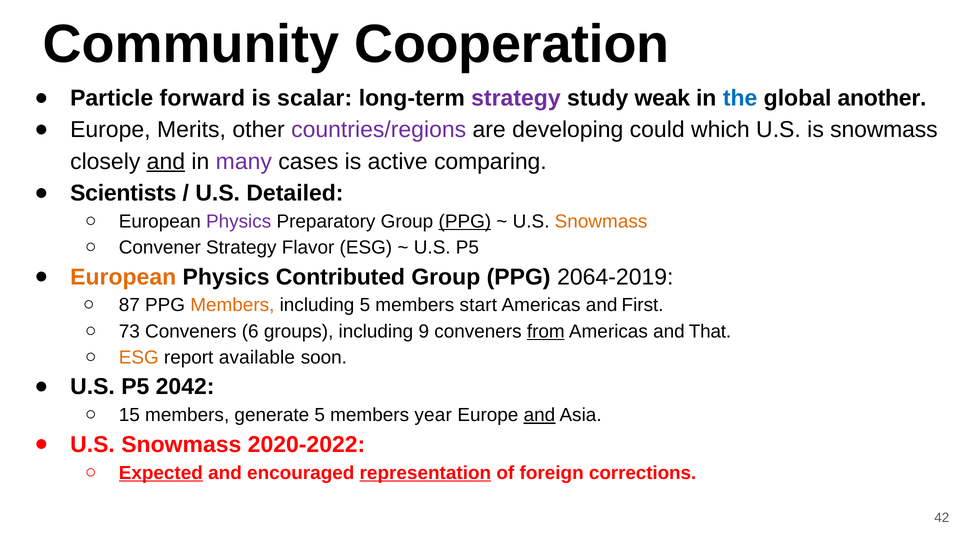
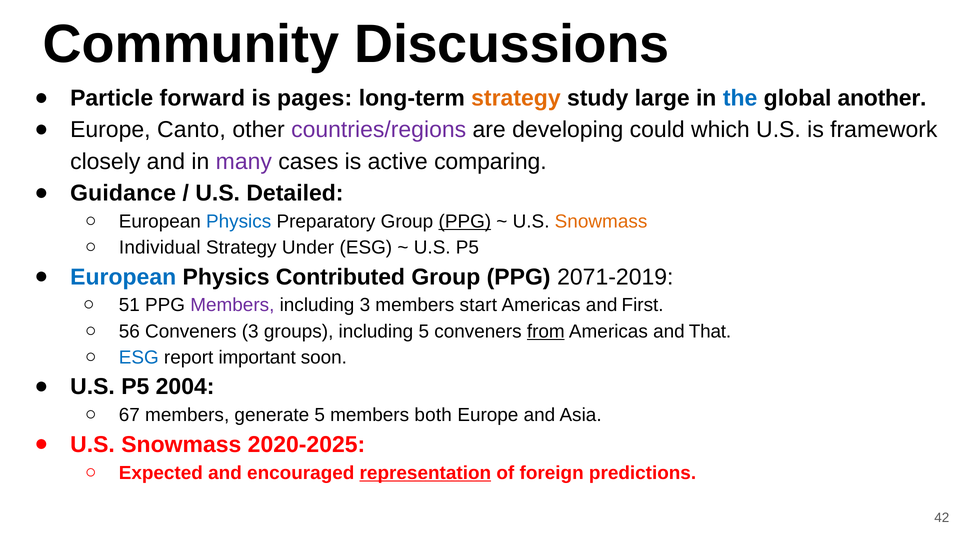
Cooperation: Cooperation -> Discussions (512, 45)
scalar: scalar -> pages (315, 98)
strategy colour: purple -> orange (516, 98)
weak: weak -> large (662, 98)
Merits: Merits -> Canto (191, 130)
is snowmass: snowmass -> framework (884, 130)
and underline: present -> none (166, 161)
Scientists: Scientists -> Guidance (123, 193)
Physics colour: purple -> blue (239, 221)
Convener: Convener -> Individual (160, 247)
Flavor: Flavor -> Under (308, 247)
European colour: orange -> blue (123, 277)
2064-2019: 2064-2019 -> 2071-2019 (615, 277)
87: 87 -> 51 (129, 305)
Members colour: orange -> purple (232, 305)
including 5: 5 -> 3 (365, 305)
73: 73 -> 56 (129, 331)
Conveners 6: 6 -> 3 (250, 331)
including 9: 9 -> 5 (424, 331)
ESG colour: orange -> blue (139, 357)
available: available -> important (257, 357)
2042: 2042 -> 2004 (185, 387)
15: 15 -> 67 (129, 415)
year: year -> both (433, 415)
and underline: present -> none (539, 415)
2020-2022: 2020-2022 -> 2020-2025 (306, 444)
Expected underline: present -> none (161, 473)
corrections: corrections -> predictions (643, 473)
